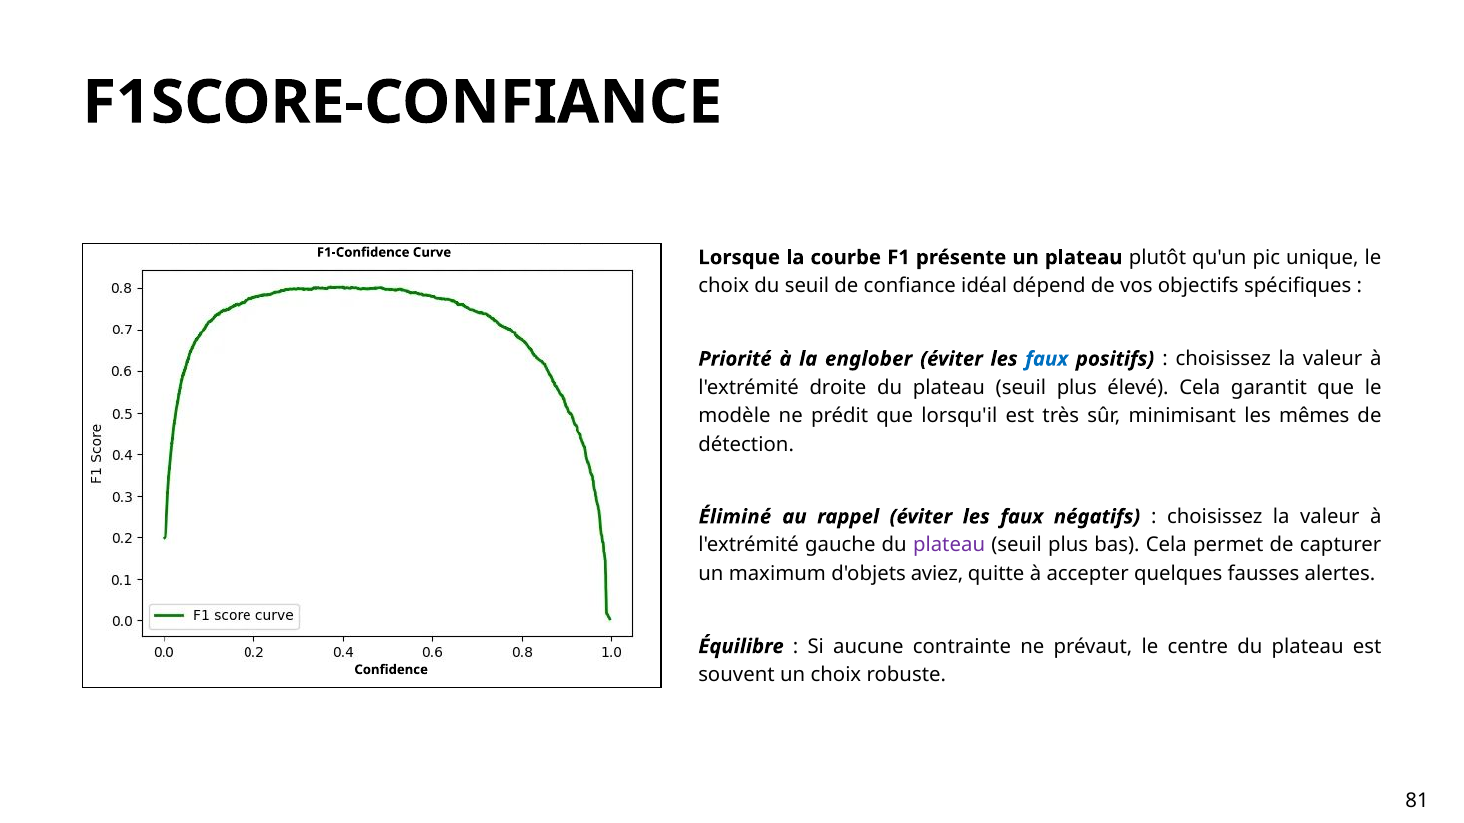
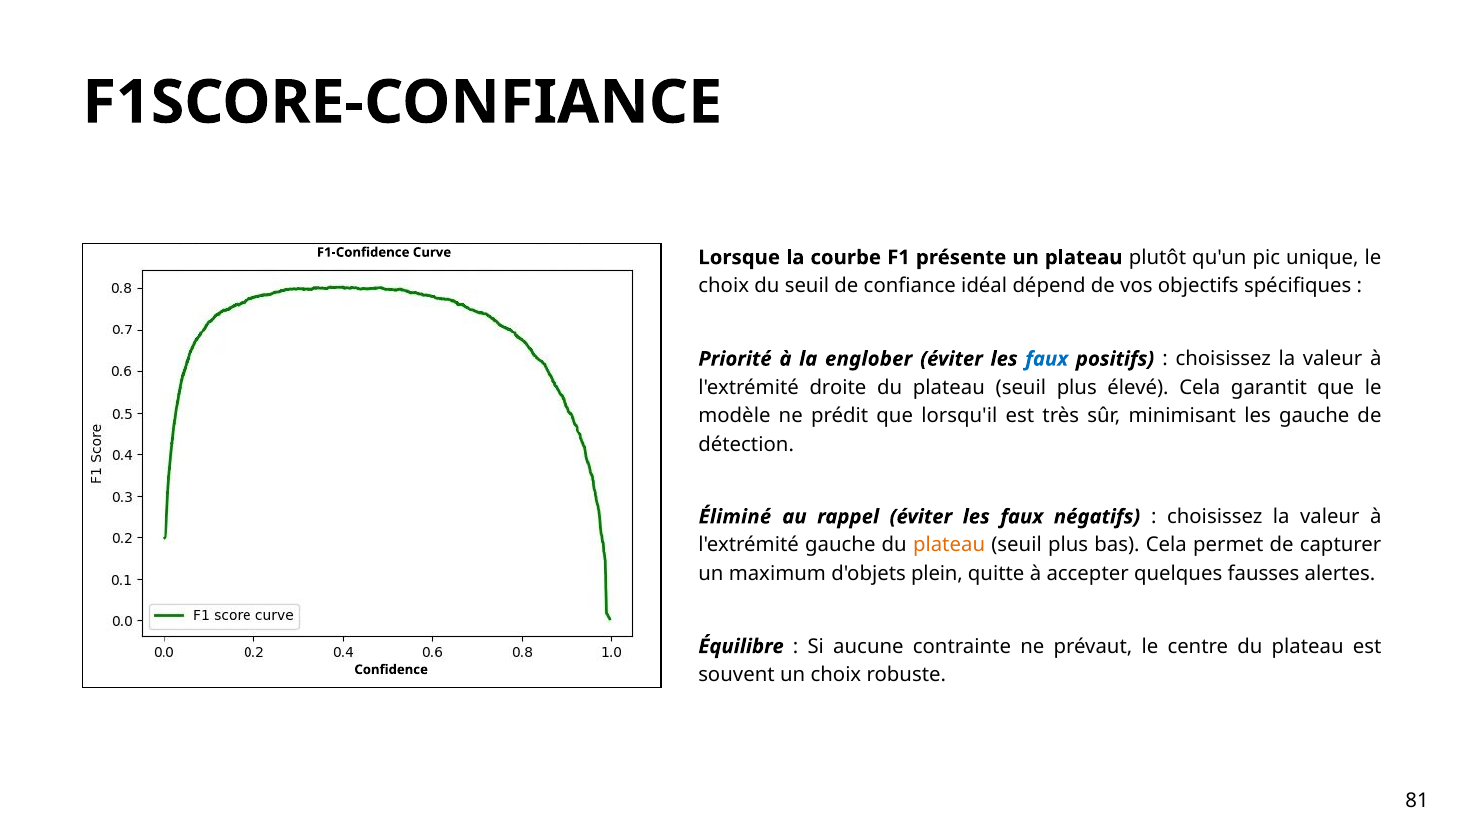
les mêmes: mêmes -> gauche (1314, 416)
plateau colour: purple -> orange (949, 546)
aviez: aviez -> plein (937, 574)
